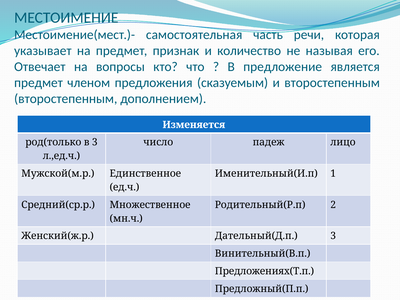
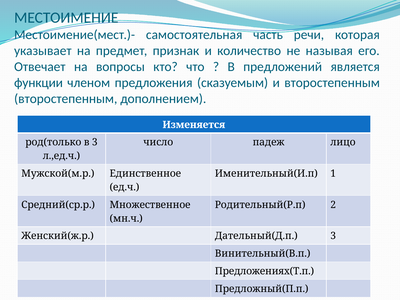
предложение: предложение -> предложений (283, 67)
предмет: предмет -> функции (39, 83)
